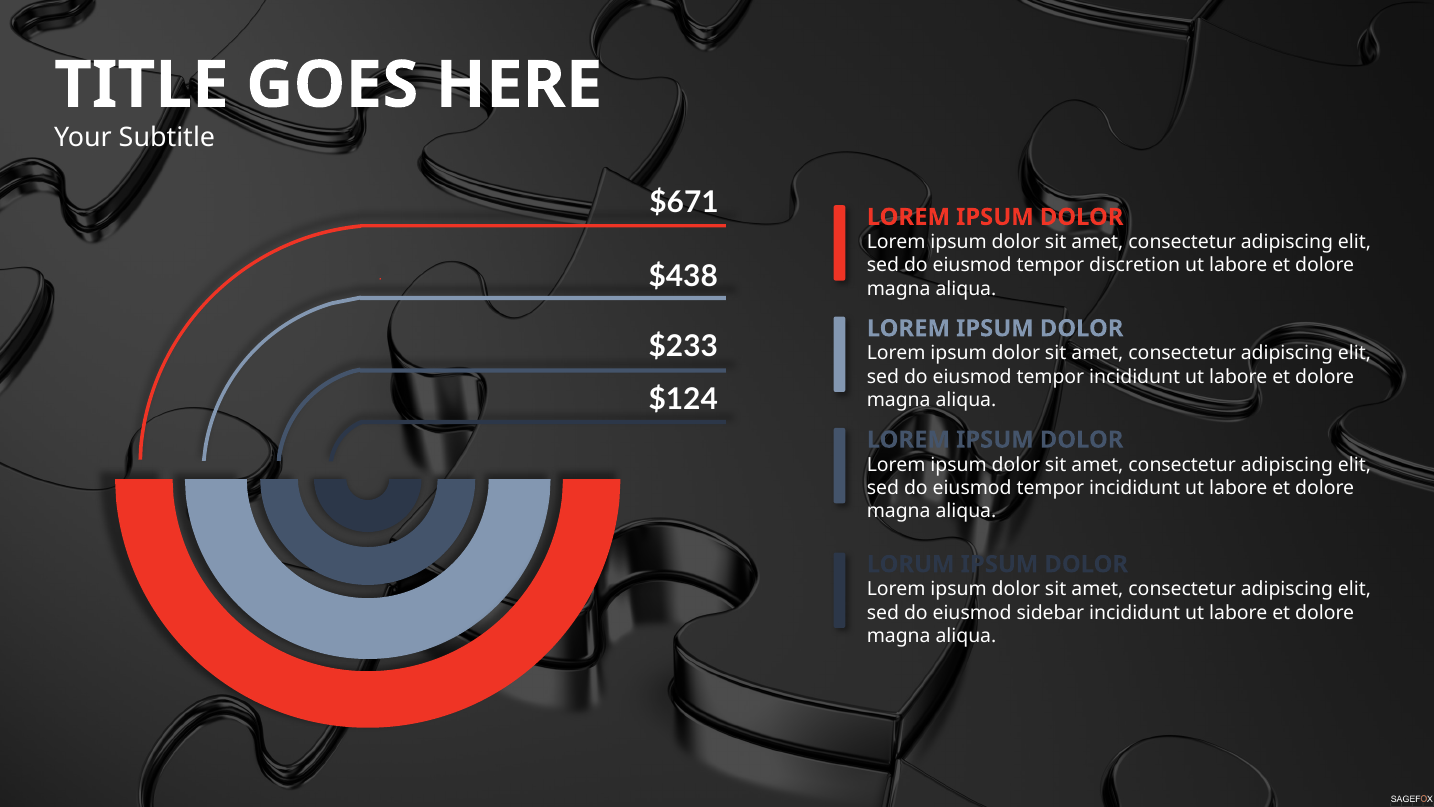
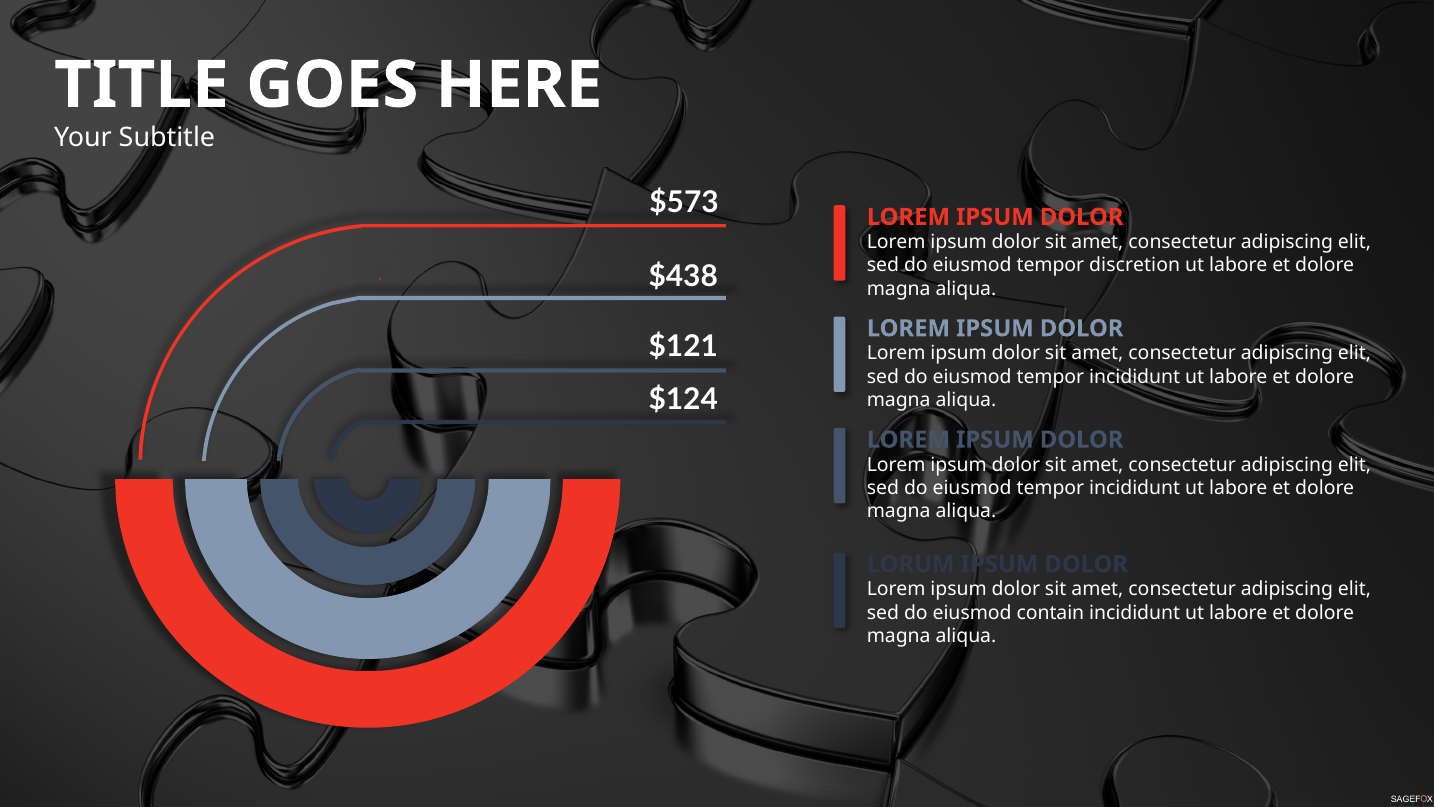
$671: $671 -> $573 (684, 202)
$233: $233 -> $121 (683, 346)
sidebar: sidebar -> contain (1050, 612)
